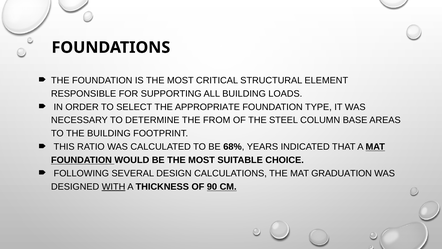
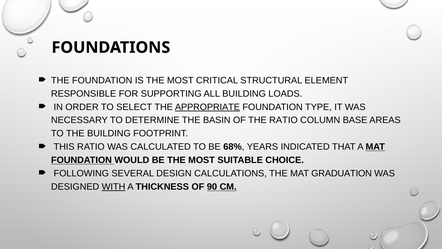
APPROPRIATE underline: none -> present (207, 107)
FROM: FROM -> BASIN (217, 120)
THE STEEL: STEEL -> RATIO (283, 120)
